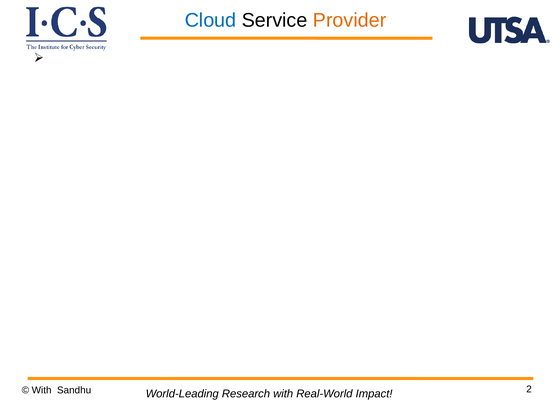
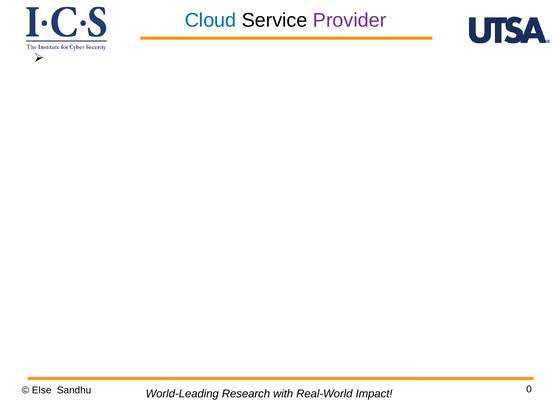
Provider colour: orange -> purple (350, 20)
With: With -> Else (42, 390)
2: 2 -> 0 (529, 389)
